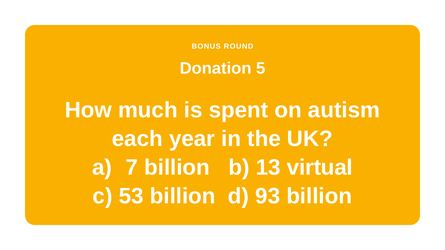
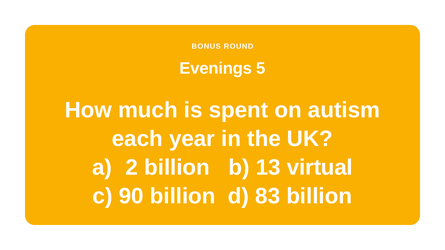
Donation: Donation -> Evenings (216, 68)
7: 7 -> 2 (132, 168)
53: 53 -> 90 (131, 196)
93: 93 -> 83 (268, 196)
